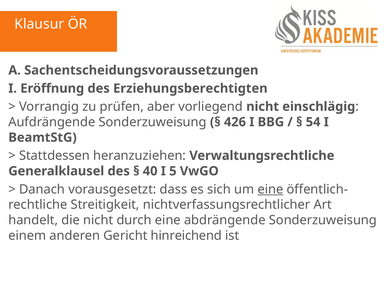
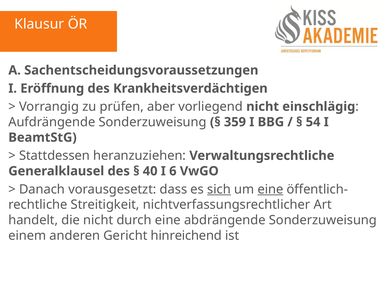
Erziehungsberechtigten: Erziehungsberechtigten -> Krankheitsverdächtigen (190, 88)
426: 426 -> 359 (235, 122)
5: 5 -> 6 (173, 171)
sich underline: none -> present (219, 189)
